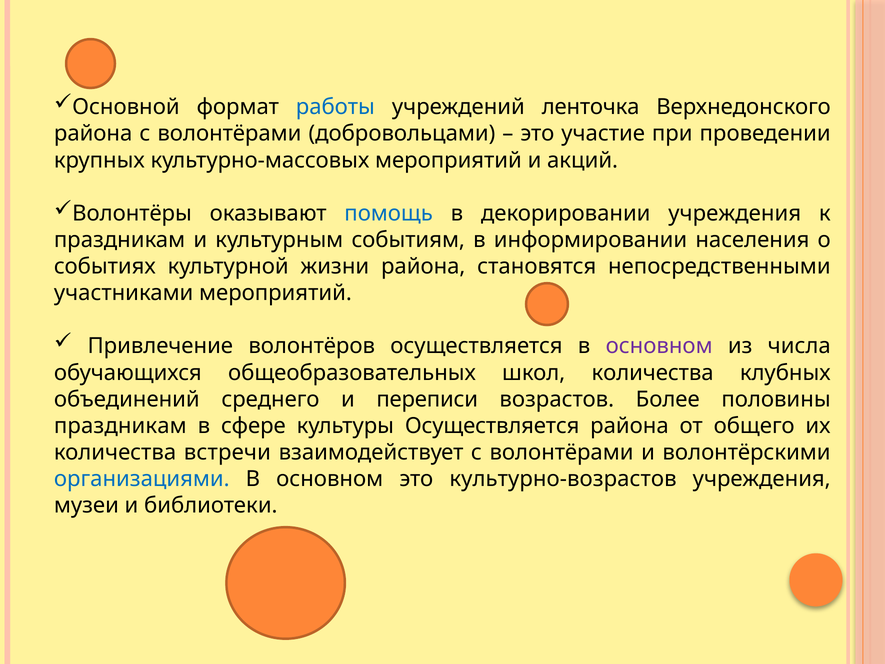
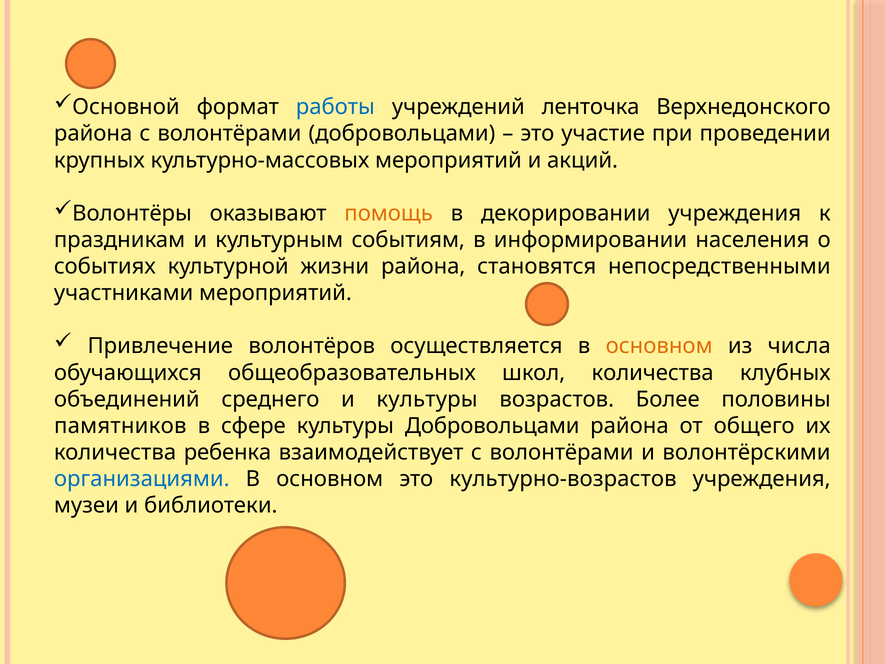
помощь colour: blue -> orange (389, 213)
основном colour: purple -> orange (659, 346)
и переписи: переписи -> культуры (427, 399)
праздникам: праздникам -> памятников (120, 426)
культуры Осуществляется: Осуществляется -> Добровольцами (492, 426)
встречи: встречи -> ребенка (228, 452)
